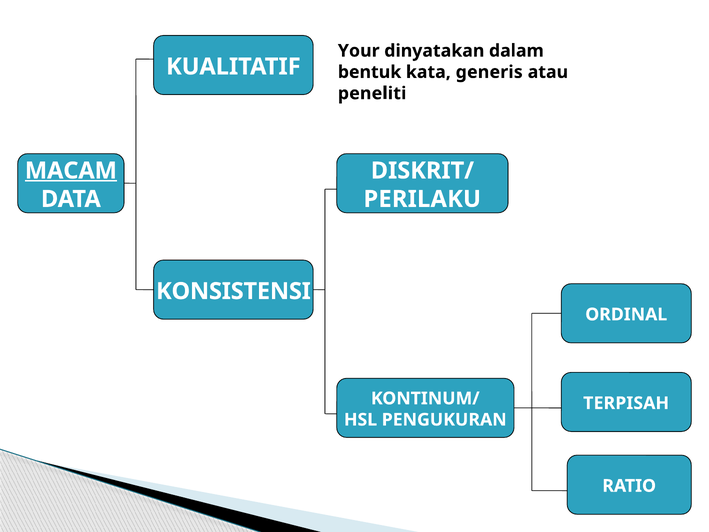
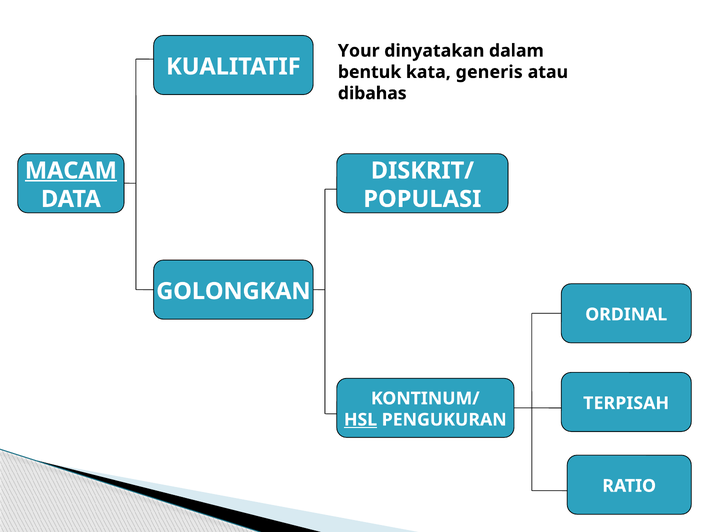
peneliti: peneliti -> dibahas (372, 93)
PERILAKU: PERILAKU -> POPULASI (422, 199)
KONSISTENSI: KONSISTENSI -> GOLONGKAN (233, 291)
HSL underline: none -> present (361, 420)
